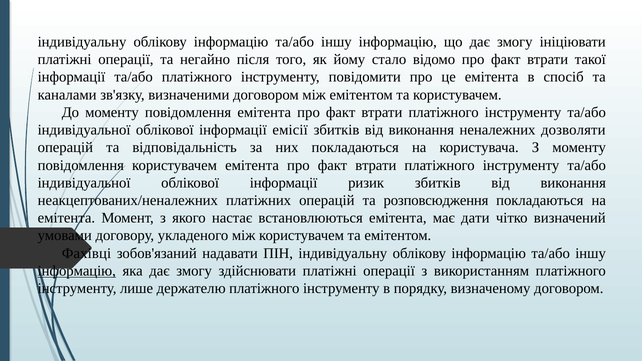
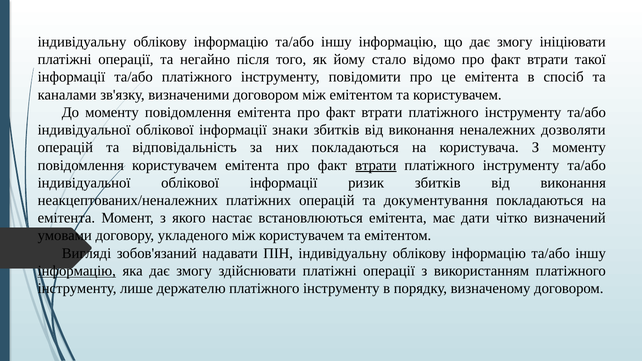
емісії: емісії -> знаки (290, 130)
втрати underline: none -> present (376, 165)
розповсюдження: розповсюдження -> документування (436, 200)
Фахівці: Фахівці -> Вигляді (87, 253)
